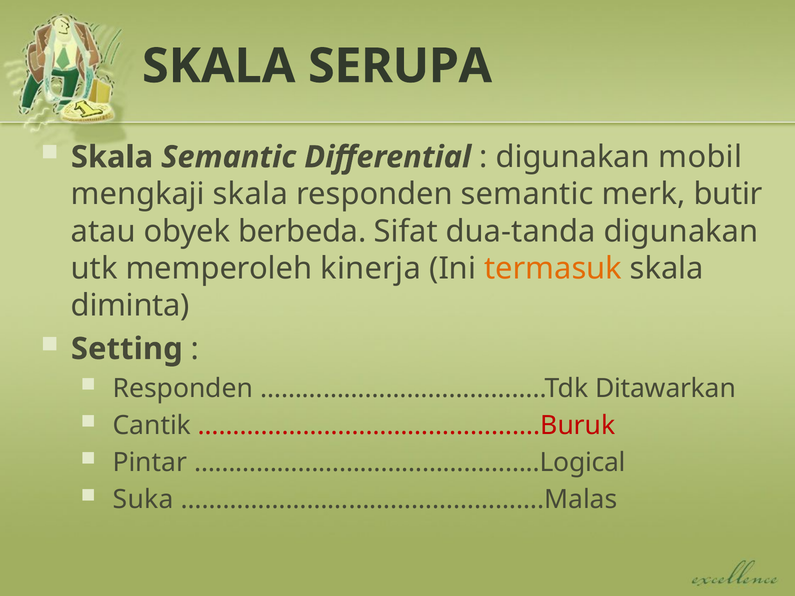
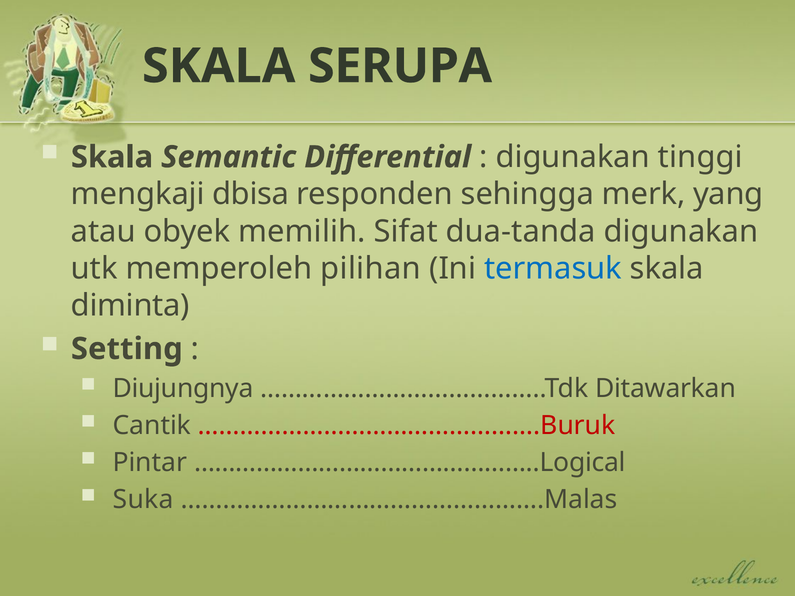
mobil: mobil -> tinggi (700, 157)
mengkaji skala: skala -> dbisa (251, 194)
responden semantic: semantic -> sehingga (527, 194)
butir: butir -> yang (728, 194)
berbeda: berbeda -> memilih (302, 231)
kinerja: kinerja -> pilihan (371, 269)
termasuk colour: orange -> blue (553, 269)
Responden: Responden -> Diujungnya (183, 388)
